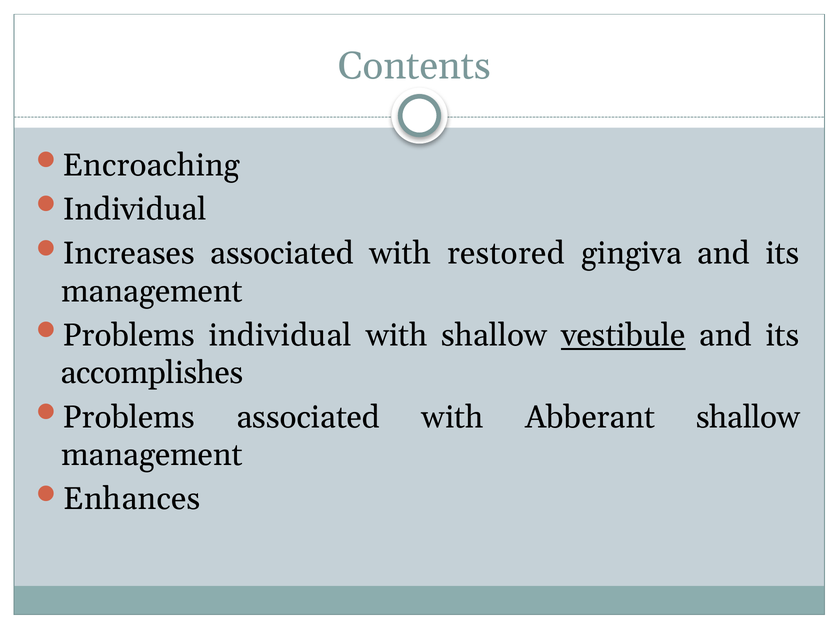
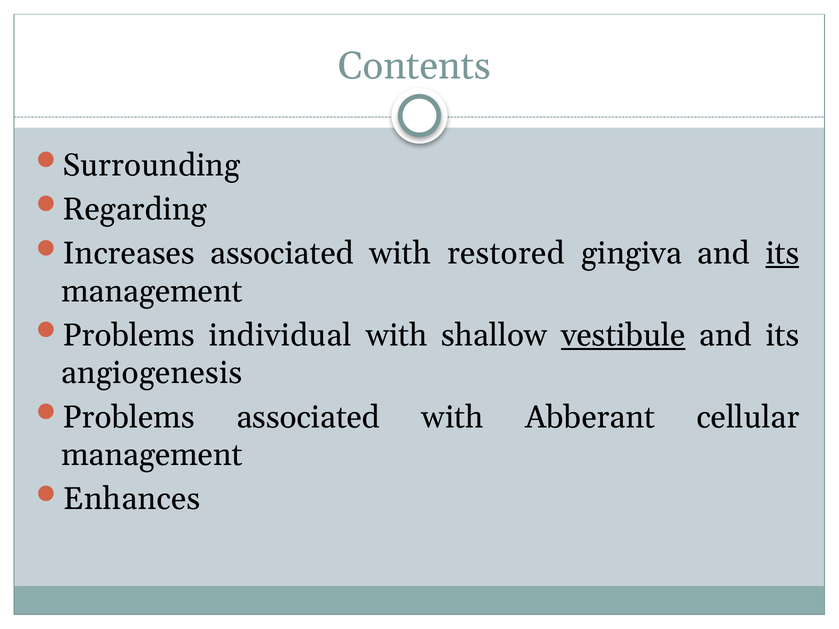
Encroaching: Encroaching -> Surrounding (151, 165)
Individual: Individual -> Regarding (135, 209)
its underline: none -> present (782, 254)
accomplishes: accomplishes -> angiogenesis (152, 373)
Abberant shallow: shallow -> cellular (748, 417)
